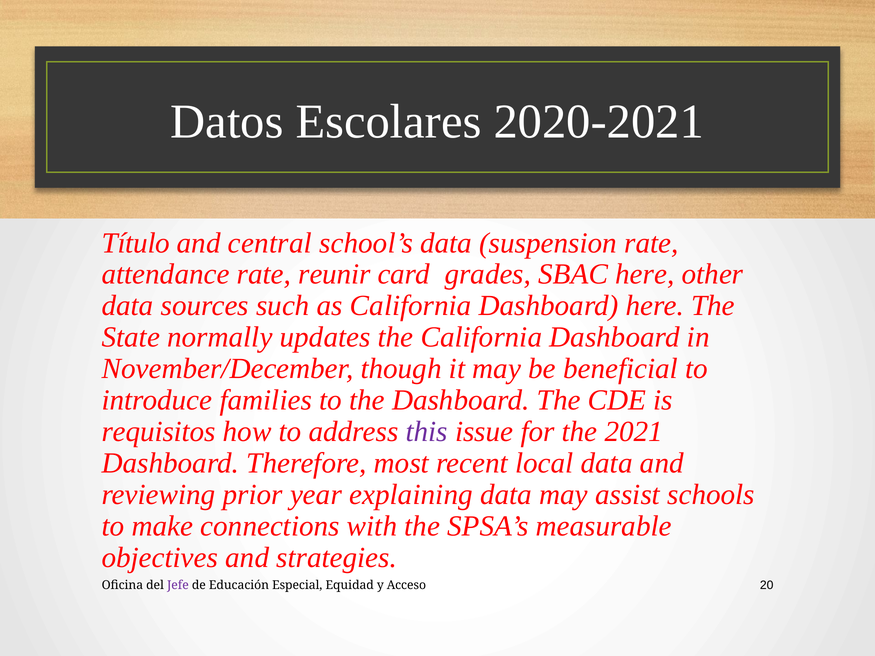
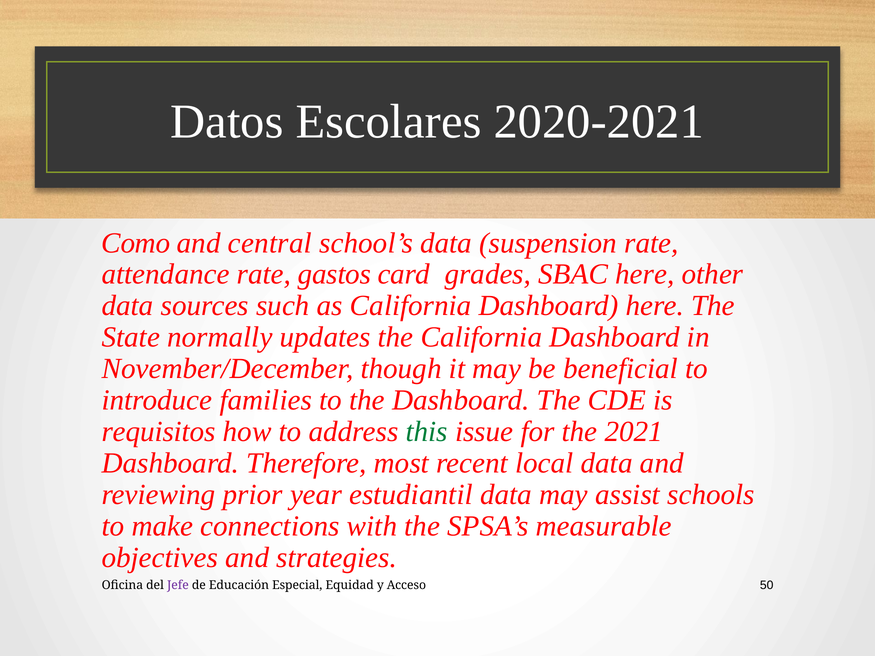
Título: Título -> Como (136, 243)
reunir: reunir -> gastos (334, 274)
this colour: purple -> green (427, 432)
explaining: explaining -> estudiantil (411, 495)
20: 20 -> 50 (767, 585)
